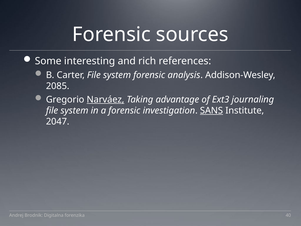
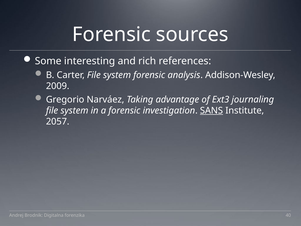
2085: 2085 -> 2009 (58, 86)
Narváez underline: present -> none (105, 99)
2047: 2047 -> 2057 (58, 122)
